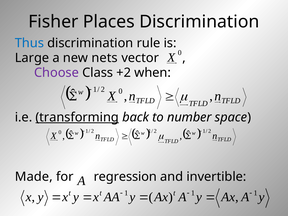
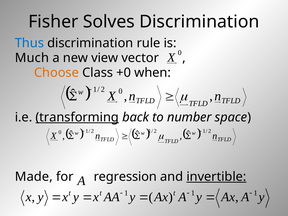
Places: Places -> Solves (109, 22)
Large: Large -> Much (32, 58)
nets: nets -> view (105, 58)
Choose colour: purple -> orange (56, 73)
+2: +2 -> +0 (124, 73)
invertible underline: none -> present (216, 177)
